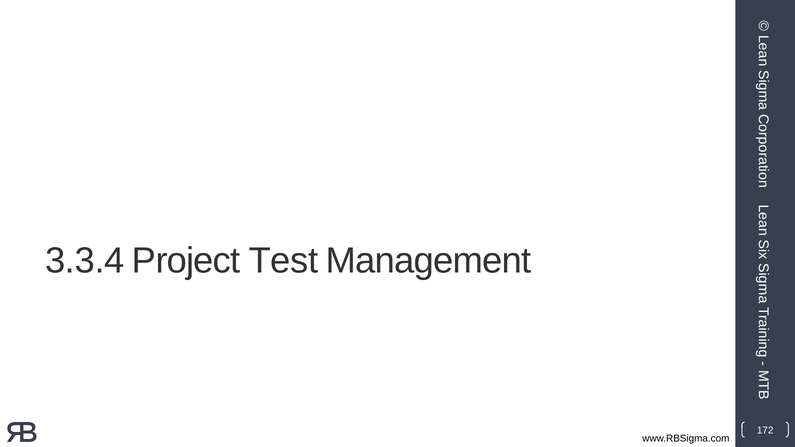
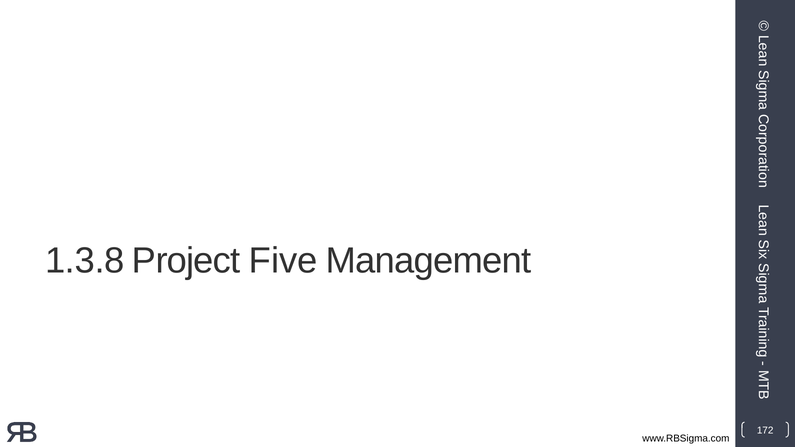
3.3.4: 3.3.4 -> 1.3.8 (85, 261)
Test: Test -> Five (283, 261)
